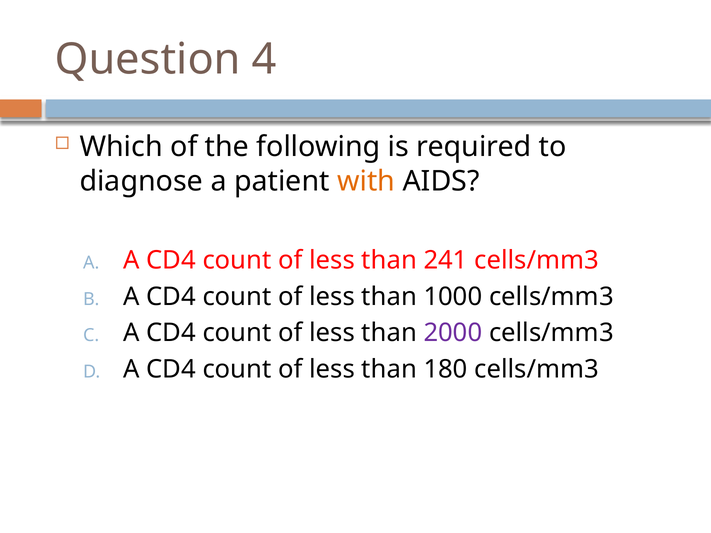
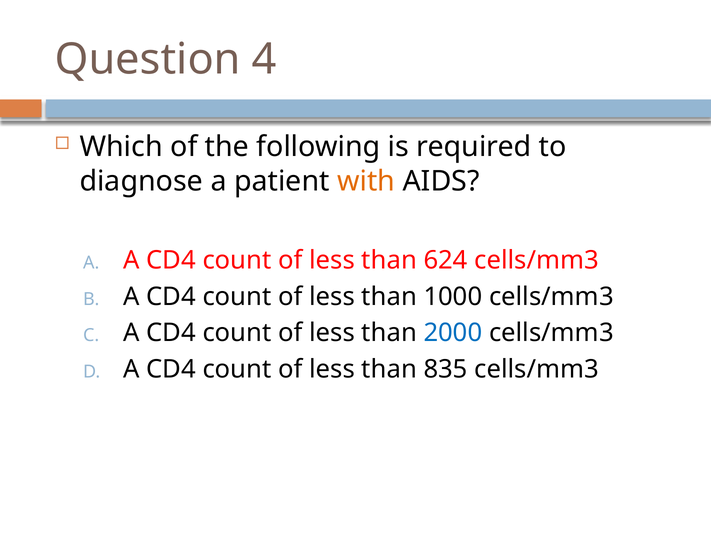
241: 241 -> 624 (446, 261)
2000 colour: purple -> blue (453, 333)
180: 180 -> 835 (446, 369)
